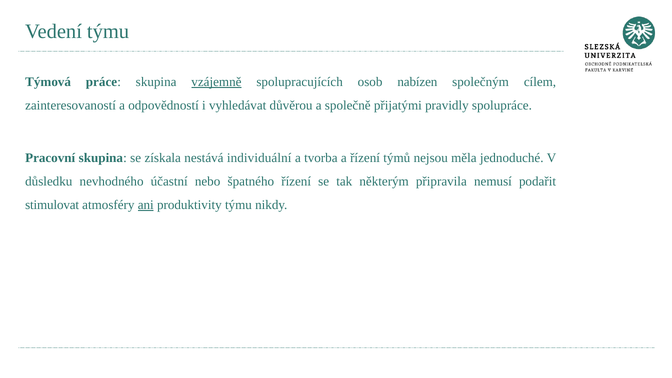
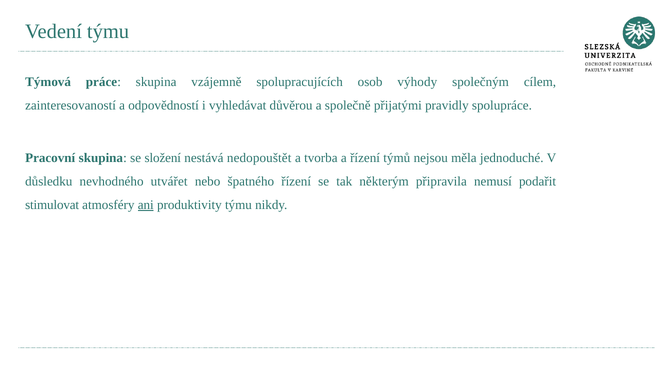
vzájemně underline: present -> none (216, 82)
nabízen: nabízen -> výhody (417, 82)
získala: získala -> složení (163, 158)
individuální: individuální -> nedopouštět (259, 158)
účastní: účastní -> utvářet (169, 181)
